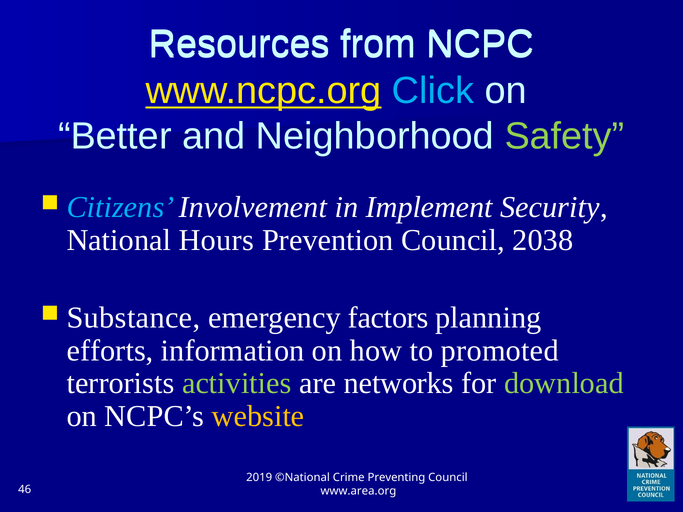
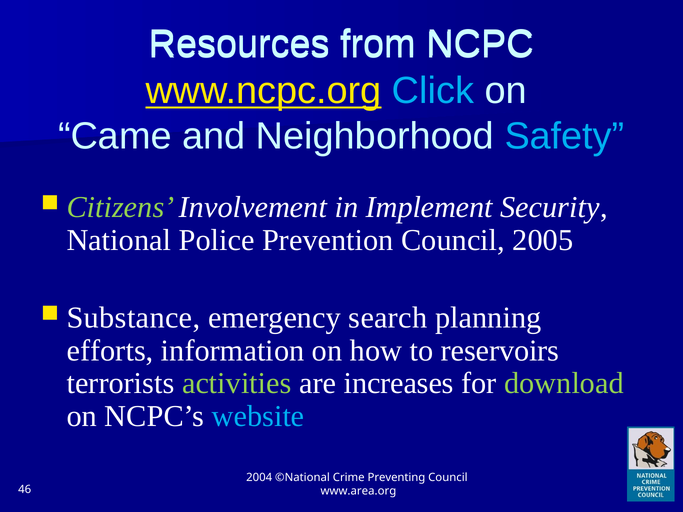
Better: Better -> Came (115, 136)
Safety colour: light green -> light blue (565, 136)
Citizens colour: light blue -> light green (121, 207)
Hours: Hours -> Police (217, 240)
2038: 2038 -> 2005 (543, 240)
factors: factors -> search (388, 318)
promoted: promoted -> reservoirs (500, 351)
networks: networks -> increases (399, 384)
website colour: yellow -> light blue (258, 416)
2019: 2019 -> 2004 (259, 478)
